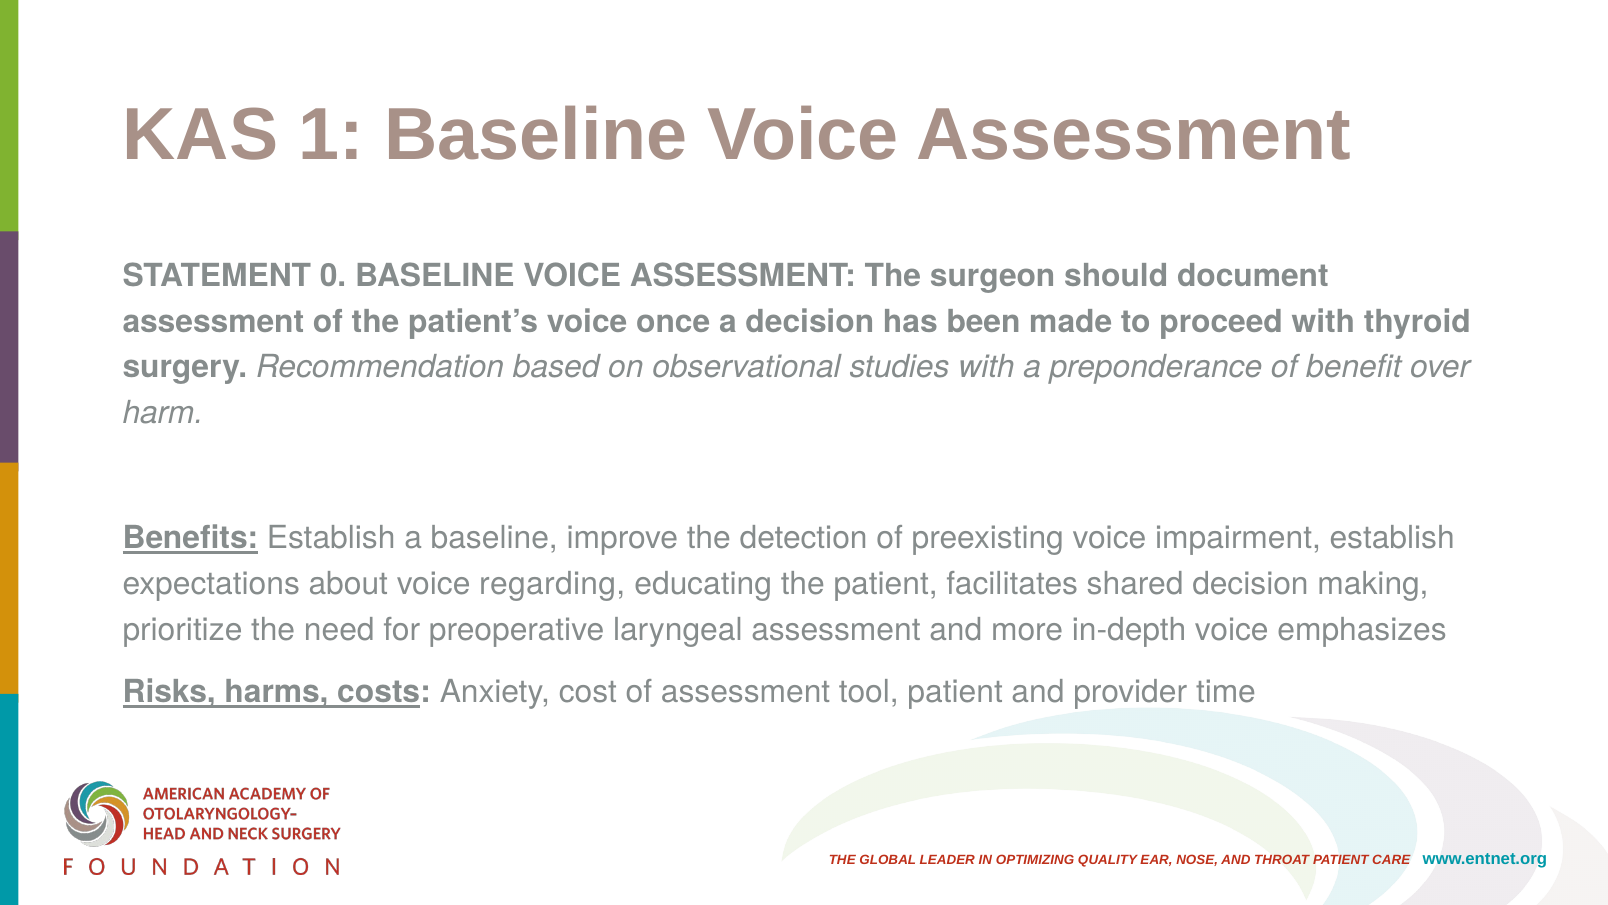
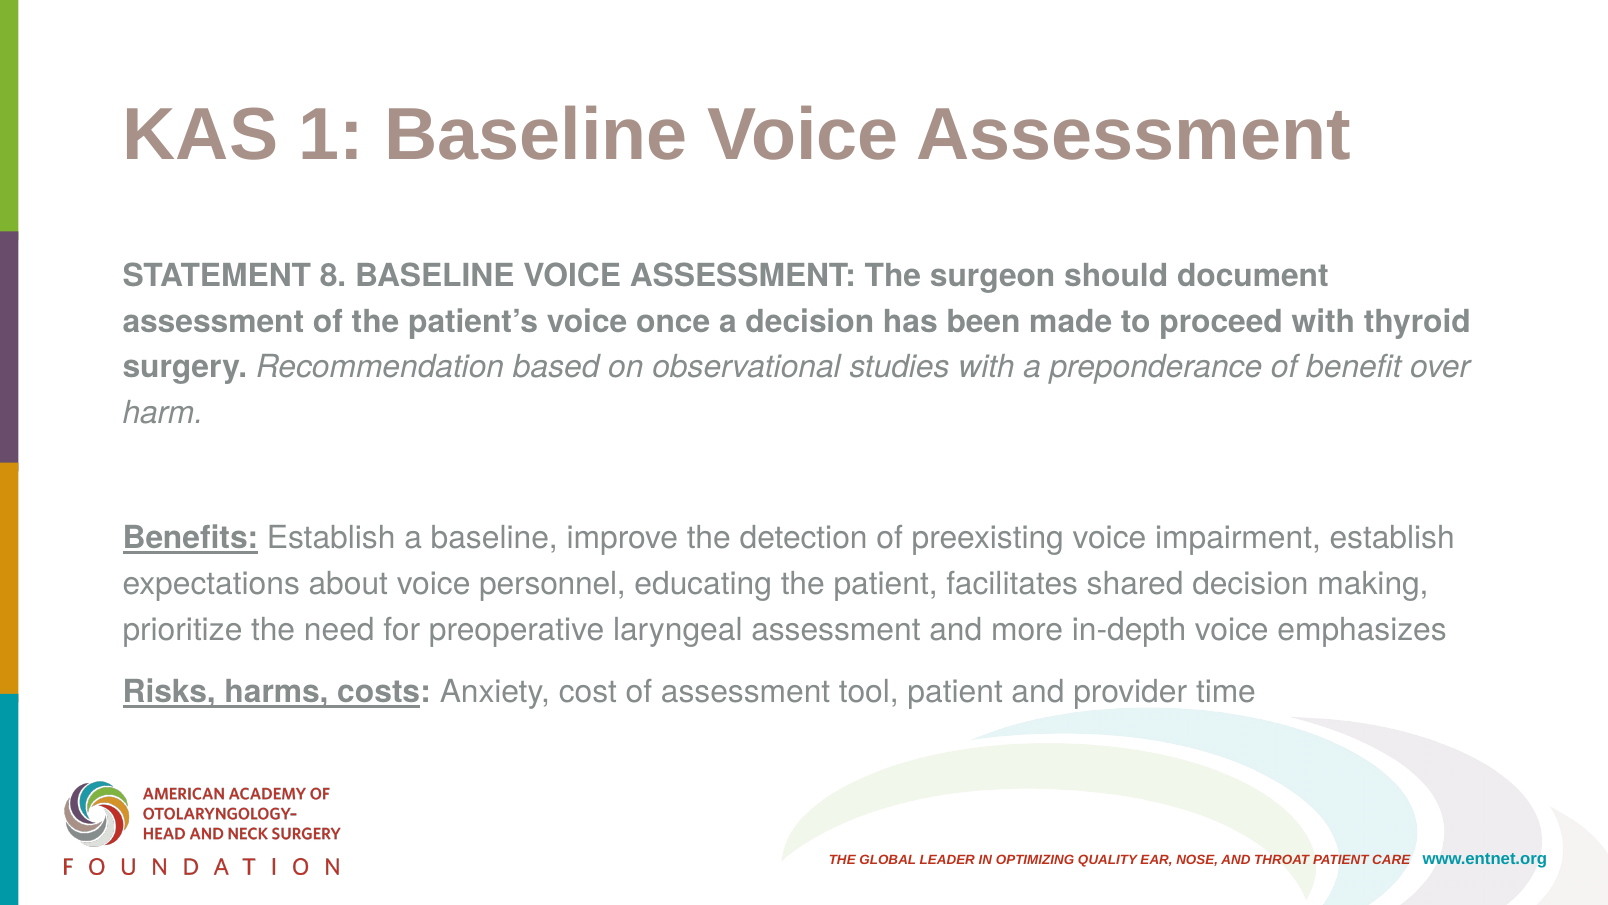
0: 0 -> 8 (333, 276)
regarding: regarding -> personnel (553, 584)
